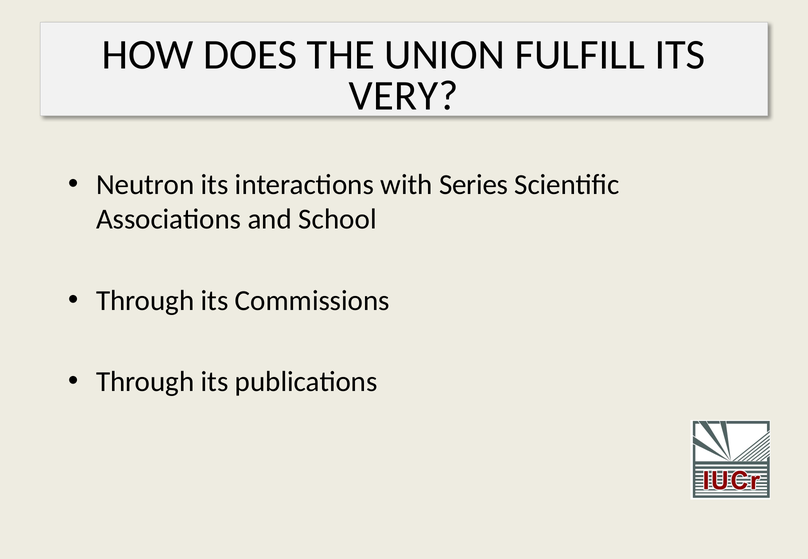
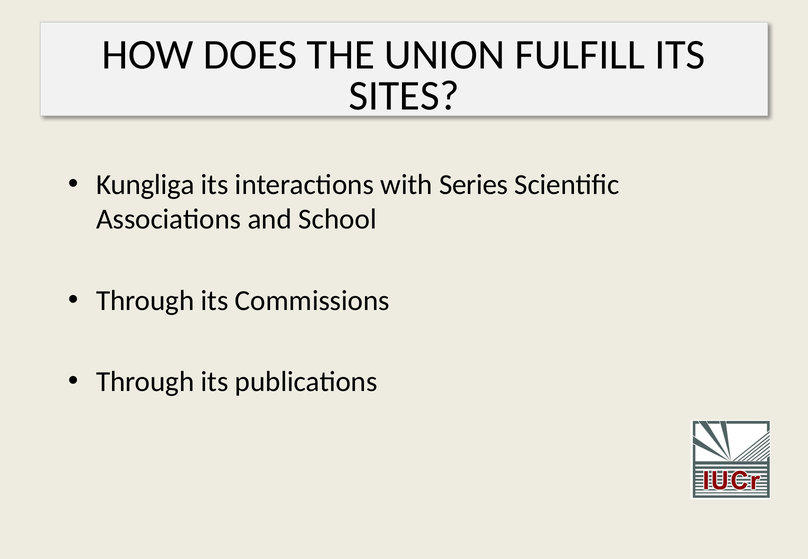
VERY: VERY -> SITES (404, 96)
Neutron: Neutron -> Kungliga (145, 185)
